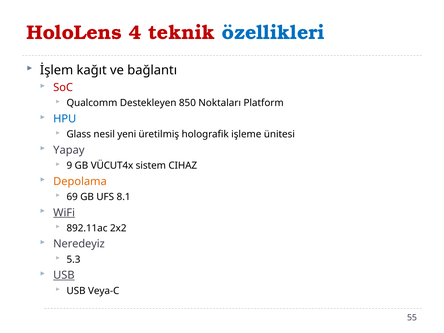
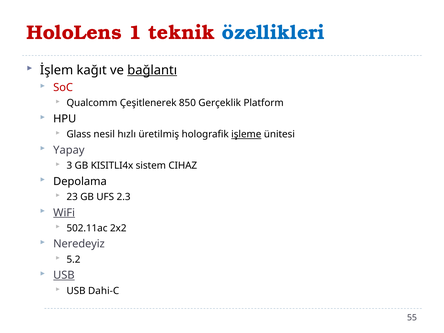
4: 4 -> 1 (135, 33)
bağlantı underline: none -> present (152, 70)
Destekleyen: Destekleyen -> Çeşitlenerek (148, 103)
Noktaları: Noktaları -> Gerçeklik (220, 103)
HPU colour: blue -> black (65, 119)
yeni: yeni -> hızlı (127, 134)
işleme underline: none -> present (246, 134)
9: 9 -> 3 (69, 166)
VÜCUT4x: VÜCUT4x -> KISITLI4x (112, 166)
Depolama colour: orange -> black (80, 181)
69: 69 -> 23 (72, 197)
8.1: 8.1 -> 2.3 (124, 197)
892.11ac: 892.11ac -> 502.11ac (87, 228)
5.3: 5.3 -> 5.2 (73, 260)
Veya-C: Veya-C -> Dahi-C (104, 291)
